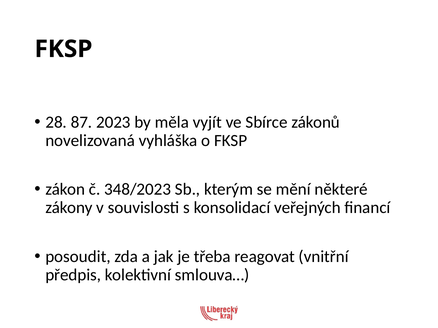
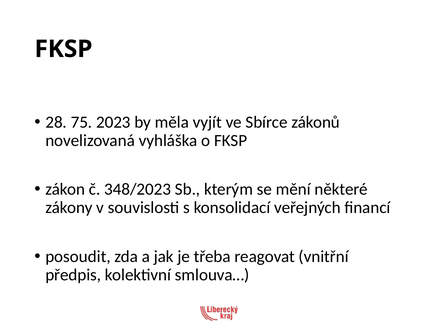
87: 87 -> 75 (82, 122)
